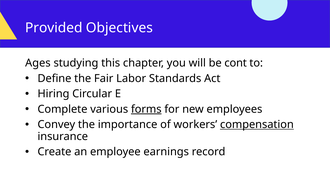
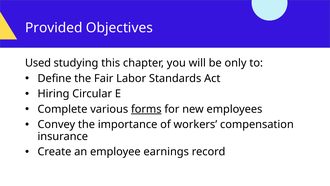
Ages: Ages -> Used (38, 63)
cont: cont -> only (236, 63)
compensation underline: present -> none (257, 124)
